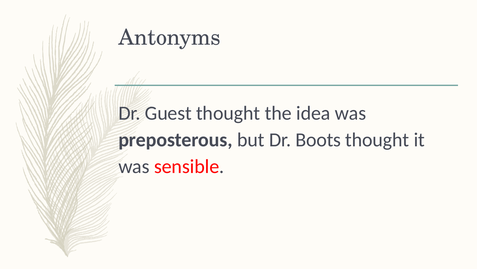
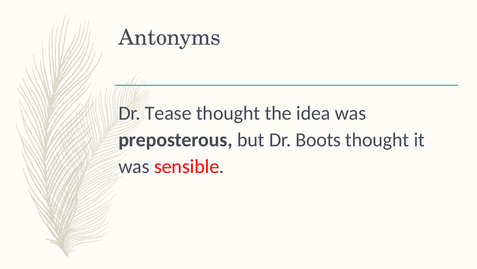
Guest: Guest -> Tease (168, 113)
